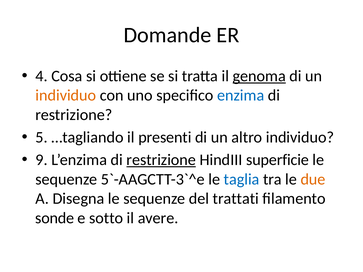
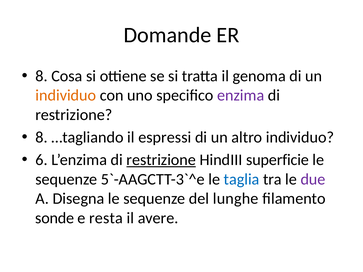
4: 4 -> 8 (42, 76)
genoma underline: present -> none (259, 76)
enzima colour: blue -> purple (241, 96)
5: 5 -> 8 (42, 137)
presenti: presenti -> espressi (165, 137)
9: 9 -> 6 (42, 160)
due colour: orange -> purple (313, 179)
trattati: trattati -> lunghe (236, 199)
sotto: sotto -> resta (106, 218)
